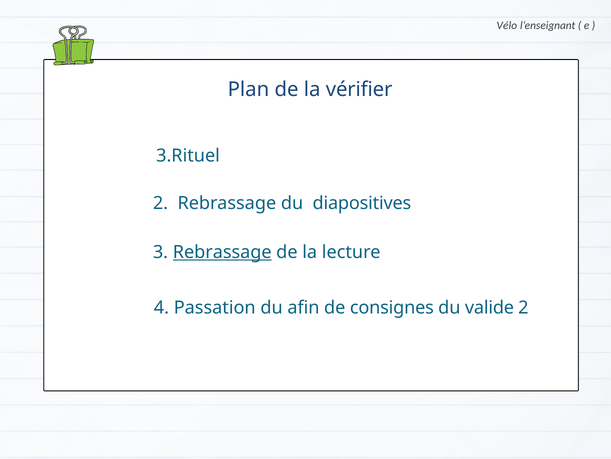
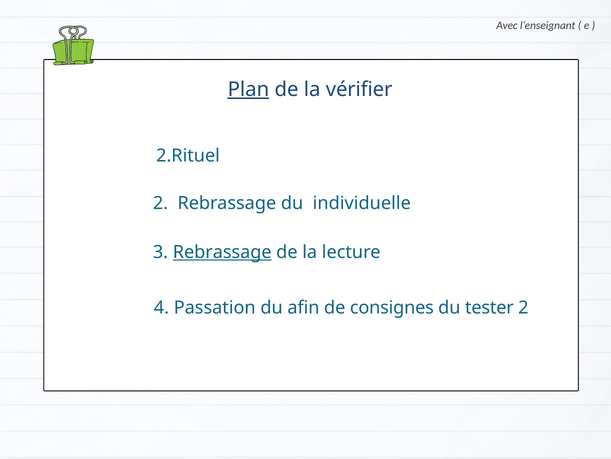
Vélo: Vélo -> Avec (507, 26)
Plan underline: none -> present (248, 89)
3.Rituel: 3.Rituel -> 2.Rituel (188, 155)
diapositives: diapositives -> individuelle (362, 203)
valide: valide -> tester (489, 307)
